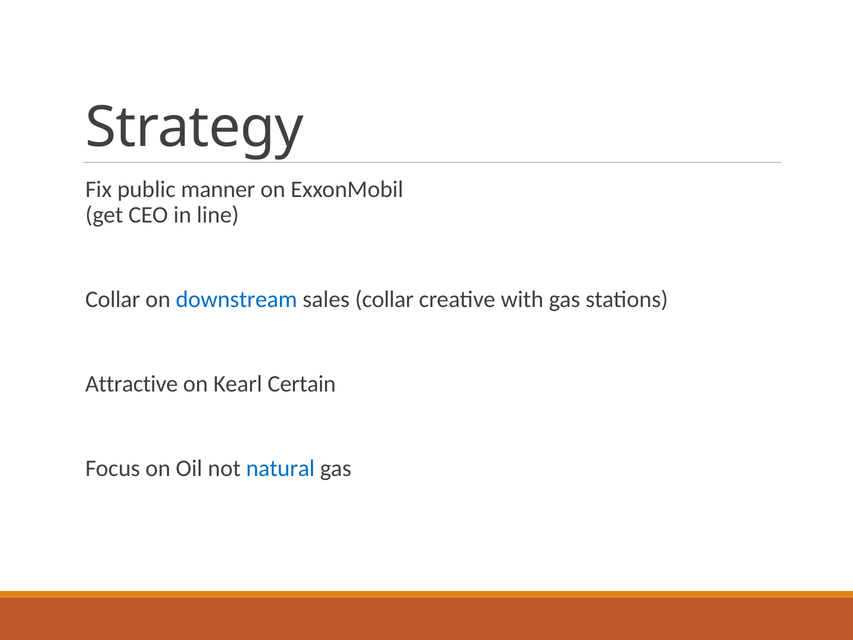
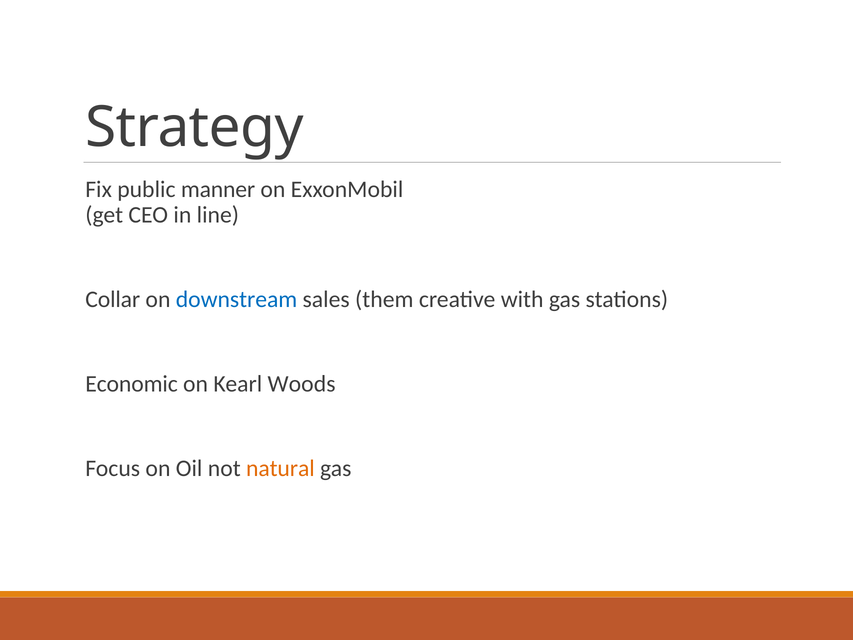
sales collar: collar -> them (384, 299)
Attractive: Attractive -> Economic (132, 384)
Certain: Certain -> Woods (302, 384)
natural colour: blue -> orange (280, 468)
